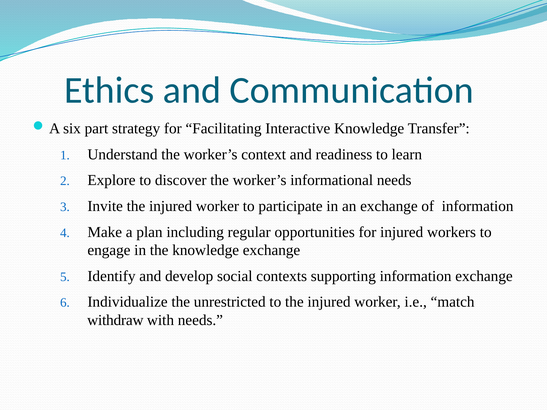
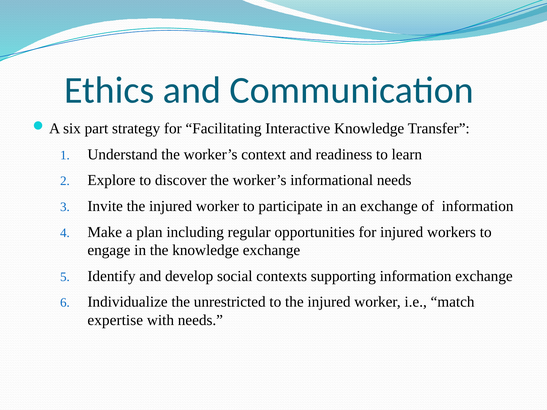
withdraw: withdraw -> expertise (115, 320)
